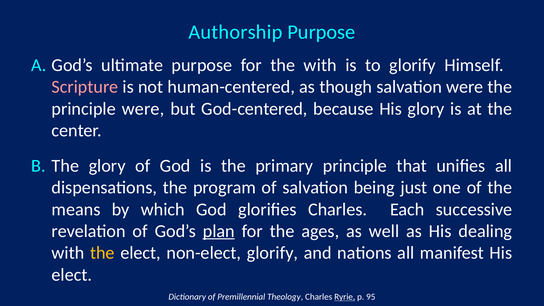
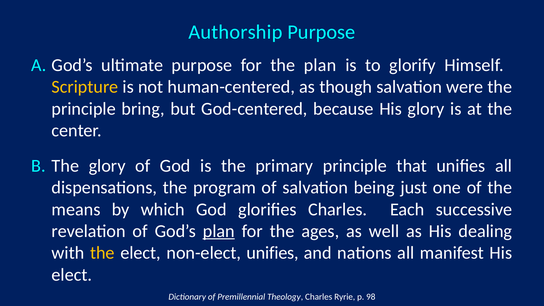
the with: with -> plan (320, 65)
Scripture colour: pink -> yellow (85, 87)
principle were: were -> bring (143, 109)
non-elect glorify: glorify -> unifies (273, 253)
Ryrie underline: present -> none (345, 297)
95: 95 -> 98 (371, 297)
